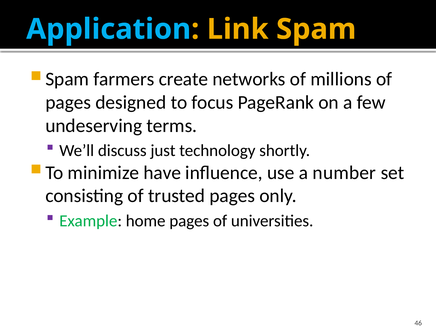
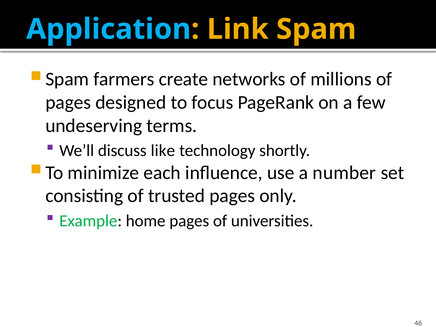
just: just -> like (163, 151)
have: have -> each (162, 173)
